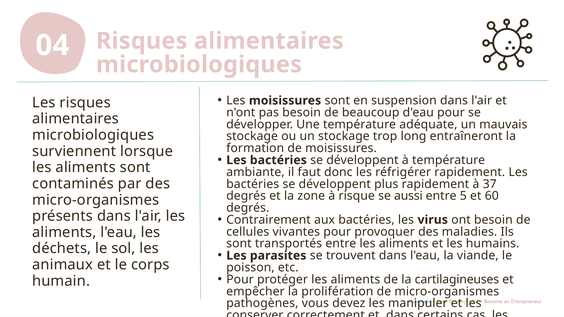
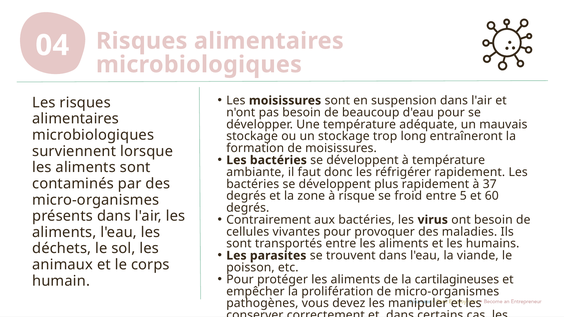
aussi: aussi -> froid (408, 196)
